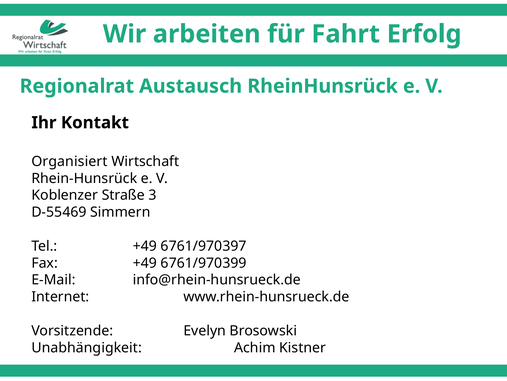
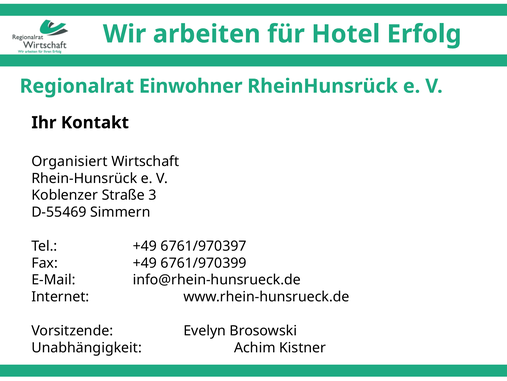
Fahrt: Fahrt -> Hotel (346, 34)
Austausch: Austausch -> Einwohner (191, 86)
